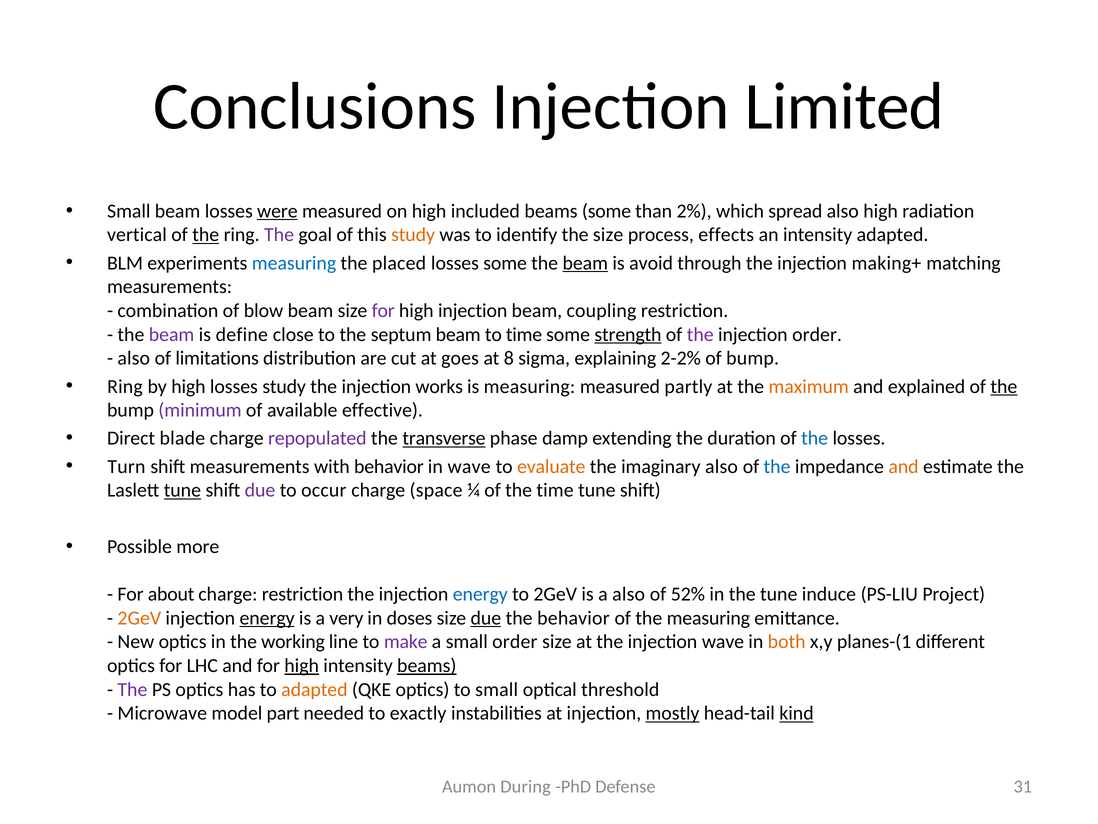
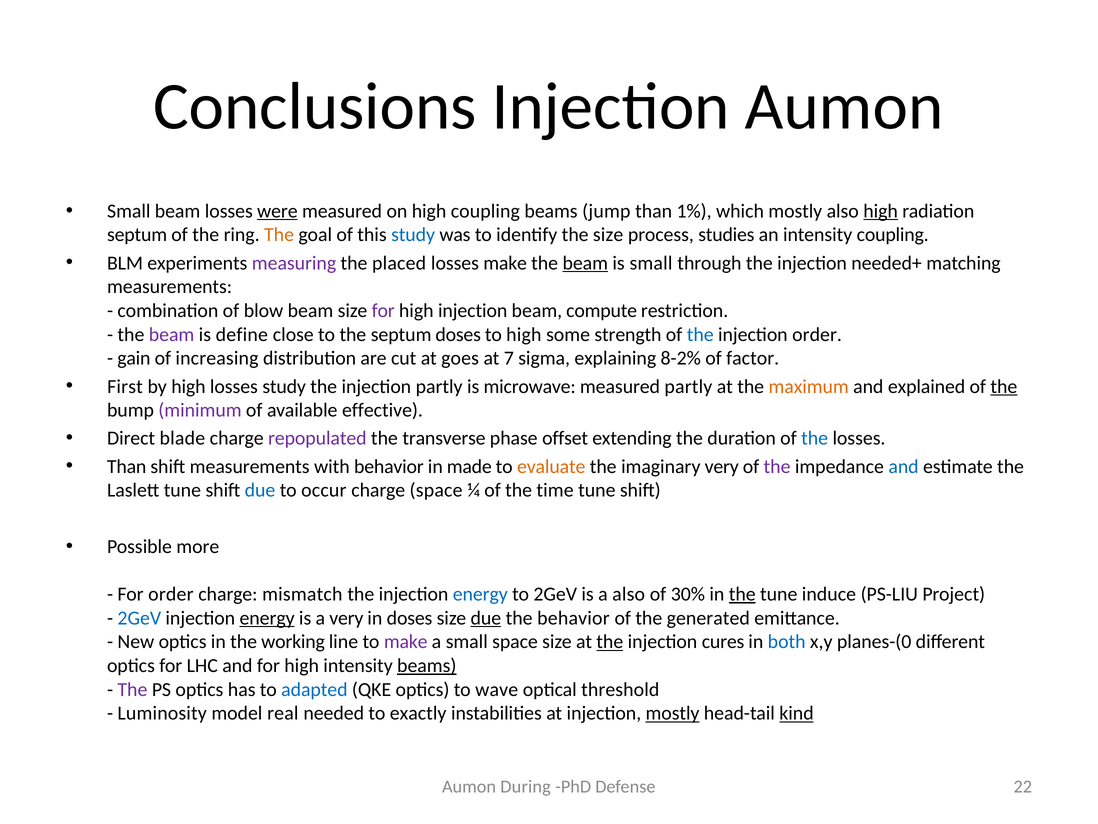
Injection Limited: Limited -> Aumon (844, 106)
high included: included -> coupling (485, 211)
beams some: some -> jump (606, 211)
2%: 2% -> 1% (694, 211)
which spread: spread -> mostly (795, 211)
high underline: none -> present (881, 211)
vertical: vertical -> septum (137, 235)
the underline: present -> none (206, 235)
The colour: purple -> orange (279, 235)
study colour: orange -> blue (413, 235)
effects: effects -> studies (726, 235)
intensity adapted: adapted -> coupling (893, 235)
measuring colour: blue -> purple (294, 263)
losses some: some -> make (505, 263)
is avoid: avoid -> small (651, 263)
making+: making+ -> needed+ (887, 263)
coupling: coupling -> compute (602, 310)
septum beam: beam -> doses (458, 334)
to time: time -> high (524, 334)
strength underline: present -> none (628, 334)
the colour: purple -> blue (700, 334)
also: also -> gain (134, 358)
limitations: limitations -> increasing (217, 358)
8: 8 -> 7 (509, 358)
2-2%: 2-2% -> 8-2% (681, 358)
of bump: bump -> factor (753, 358)
Ring: Ring -> First (125, 386)
injection works: works -> partly (439, 386)
is measuring: measuring -> microwave (530, 386)
transverse underline: present -> none (444, 438)
damp: damp -> offset (565, 438)
Turn: Turn -> Than (127, 466)
in wave: wave -> made (469, 466)
imaginary also: also -> very (722, 466)
the colour: blue -> purple (777, 466)
and colour: orange -> blue (904, 466)
tune underline: present -> none (182, 490)
due colour: purple -> blue (260, 490)
For about: about -> order (171, 594)
charge restriction: restriction -> mismatch (302, 594)
52%: 52% -> 30% (688, 594)
the underline: none -> present (742, 594)
2GeV colour: orange -> blue (139, 618)
the measuring: measuring -> generated (708, 618)
small order: order -> space (515, 642)
the underline: none -> present (610, 642)
injection wave: wave -> cures (723, 642)
both colour: orange -> blue (787, 642)
planes-(1: planes-(1 -> planes-(0 (874, 642)
high underline: present -> none (302, 665)
adapted colour: orange -> blue (314, 689)
to small: small -> wave (497, 689)
Microwave: Microwave -> Luminosity (162, 713)
part: part -> real (283, 713)
31: 31 -> 22 (1023, 786)
